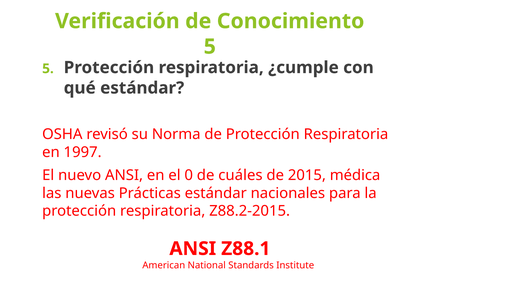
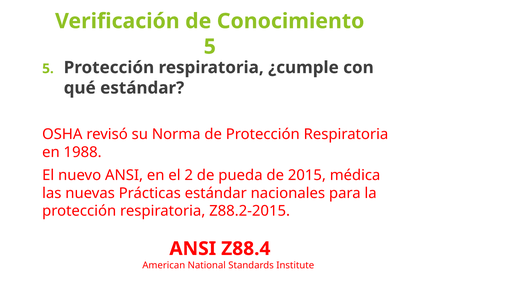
1997: 1997 -> 1988 (83, 152)
0: 0 -> 2 (189, 176)
cuáles: cuáles -> pueda (240, 176)
Z88.1: Z88.1 -> Z88.4 (246, 249)
